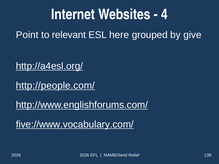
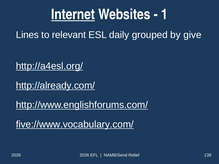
Internet underline: none -> present (73, 14)
4: 4 -> 1 (164, 14)
Point: Point -> Lines (27, 35)
here: here -> daily (119, 35)
http://people.com/: http://people.com/ -> http://already.com/ (55, 86)
